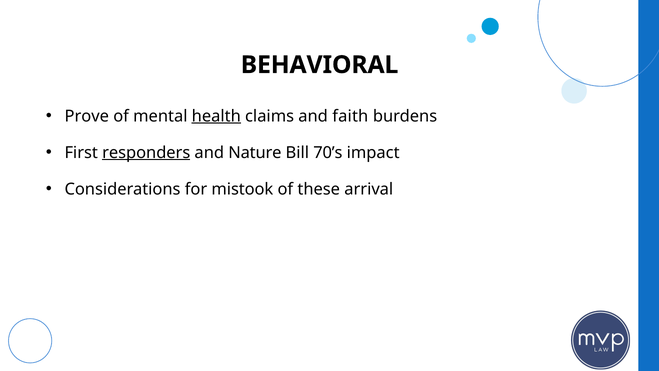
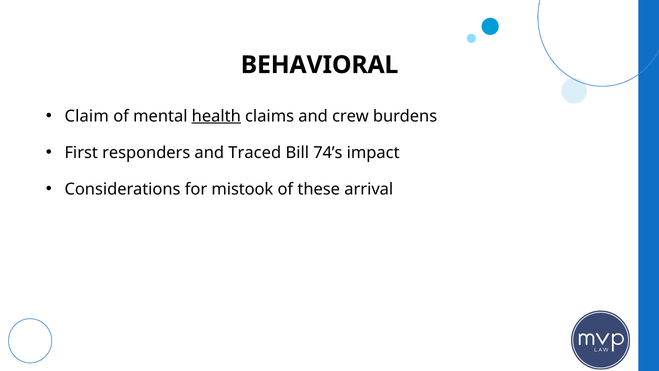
Prove: Prove -> Claim (87, 116)
faith: faith -> crew (350, 116)
responders underline: present -> none (146, 152)
Nature: Nature -> Traced (255, 152)
70’s: 70’s -> 74’s (328, 152)
